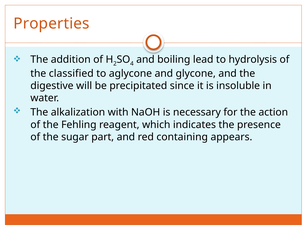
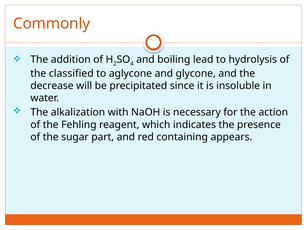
Properties: Properties -> Commonly (52, 23)
digestive: digestive -> decrease (52, 86)
